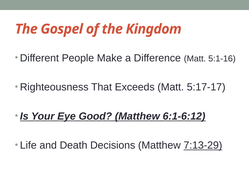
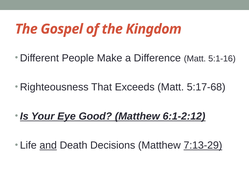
5:17-17: 5:17-17 -> 5:17-68 (206, 87)
6:1-6:12: 6:1-6:12 -> 6:1-2:12 (184, 116)
and underline: none -> present (48, 145)
